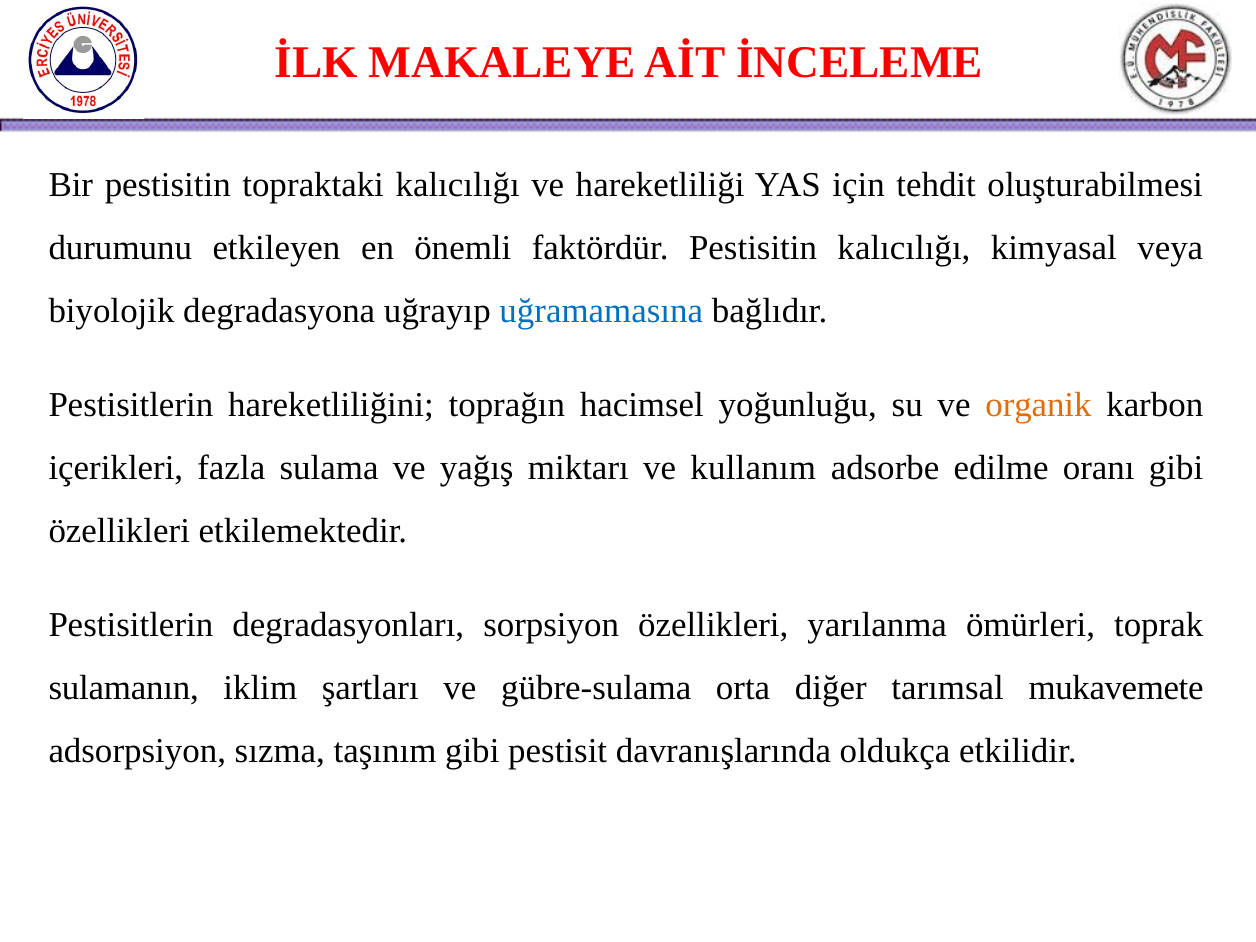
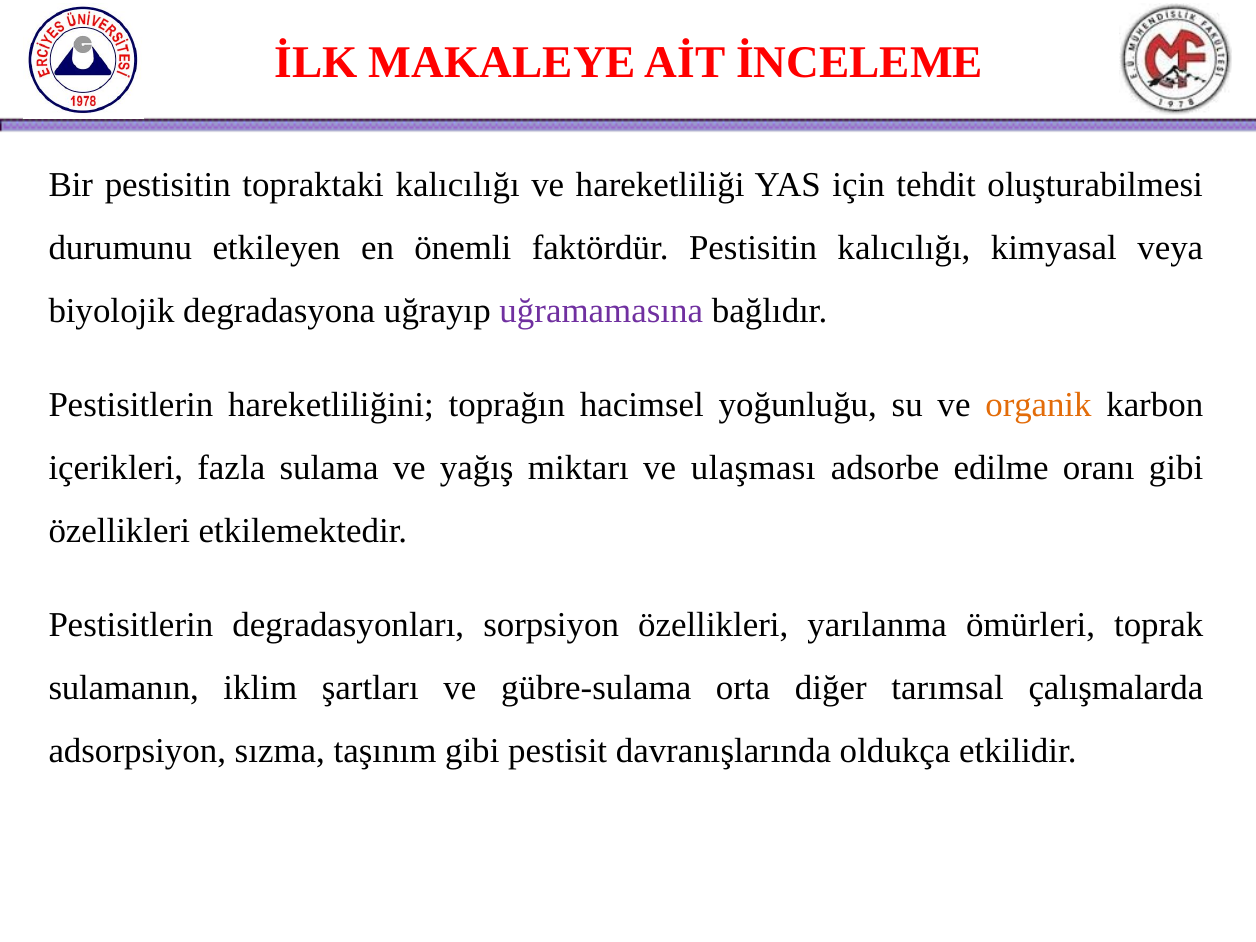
uğramamasına colour: blue -> purple (601, 311)
kullanım: kullanım -> ulaşması (753, 468)
mukavemete: mukavemete -> çalışmalarda (1116, 688)
